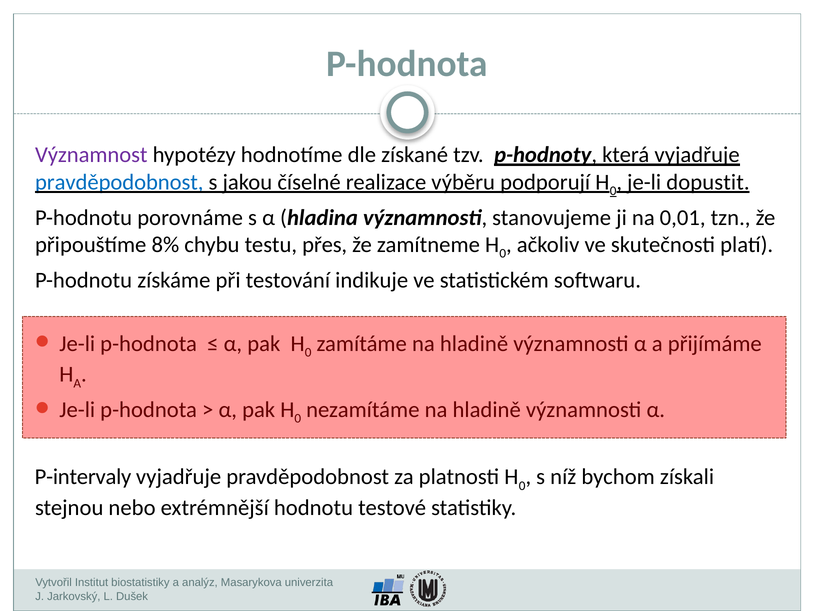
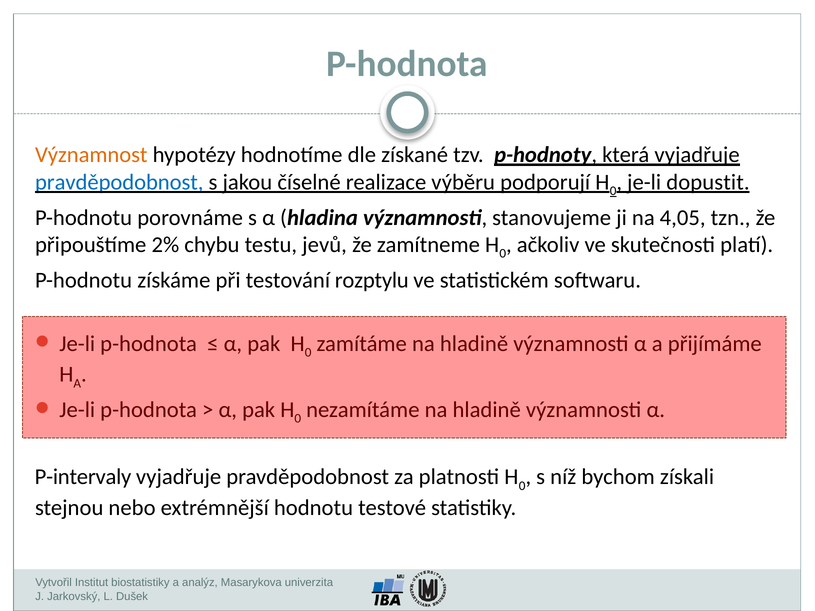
Významnost colour: purple -> orange (91, 155)
0,01: 0,01 -> 4,05 (683, 218)
8%: 8% -> 2% (165, 245)
přes: přes -> jevů (325, 245)
indikuje: indikuje -> rozptylu (372, 280)
